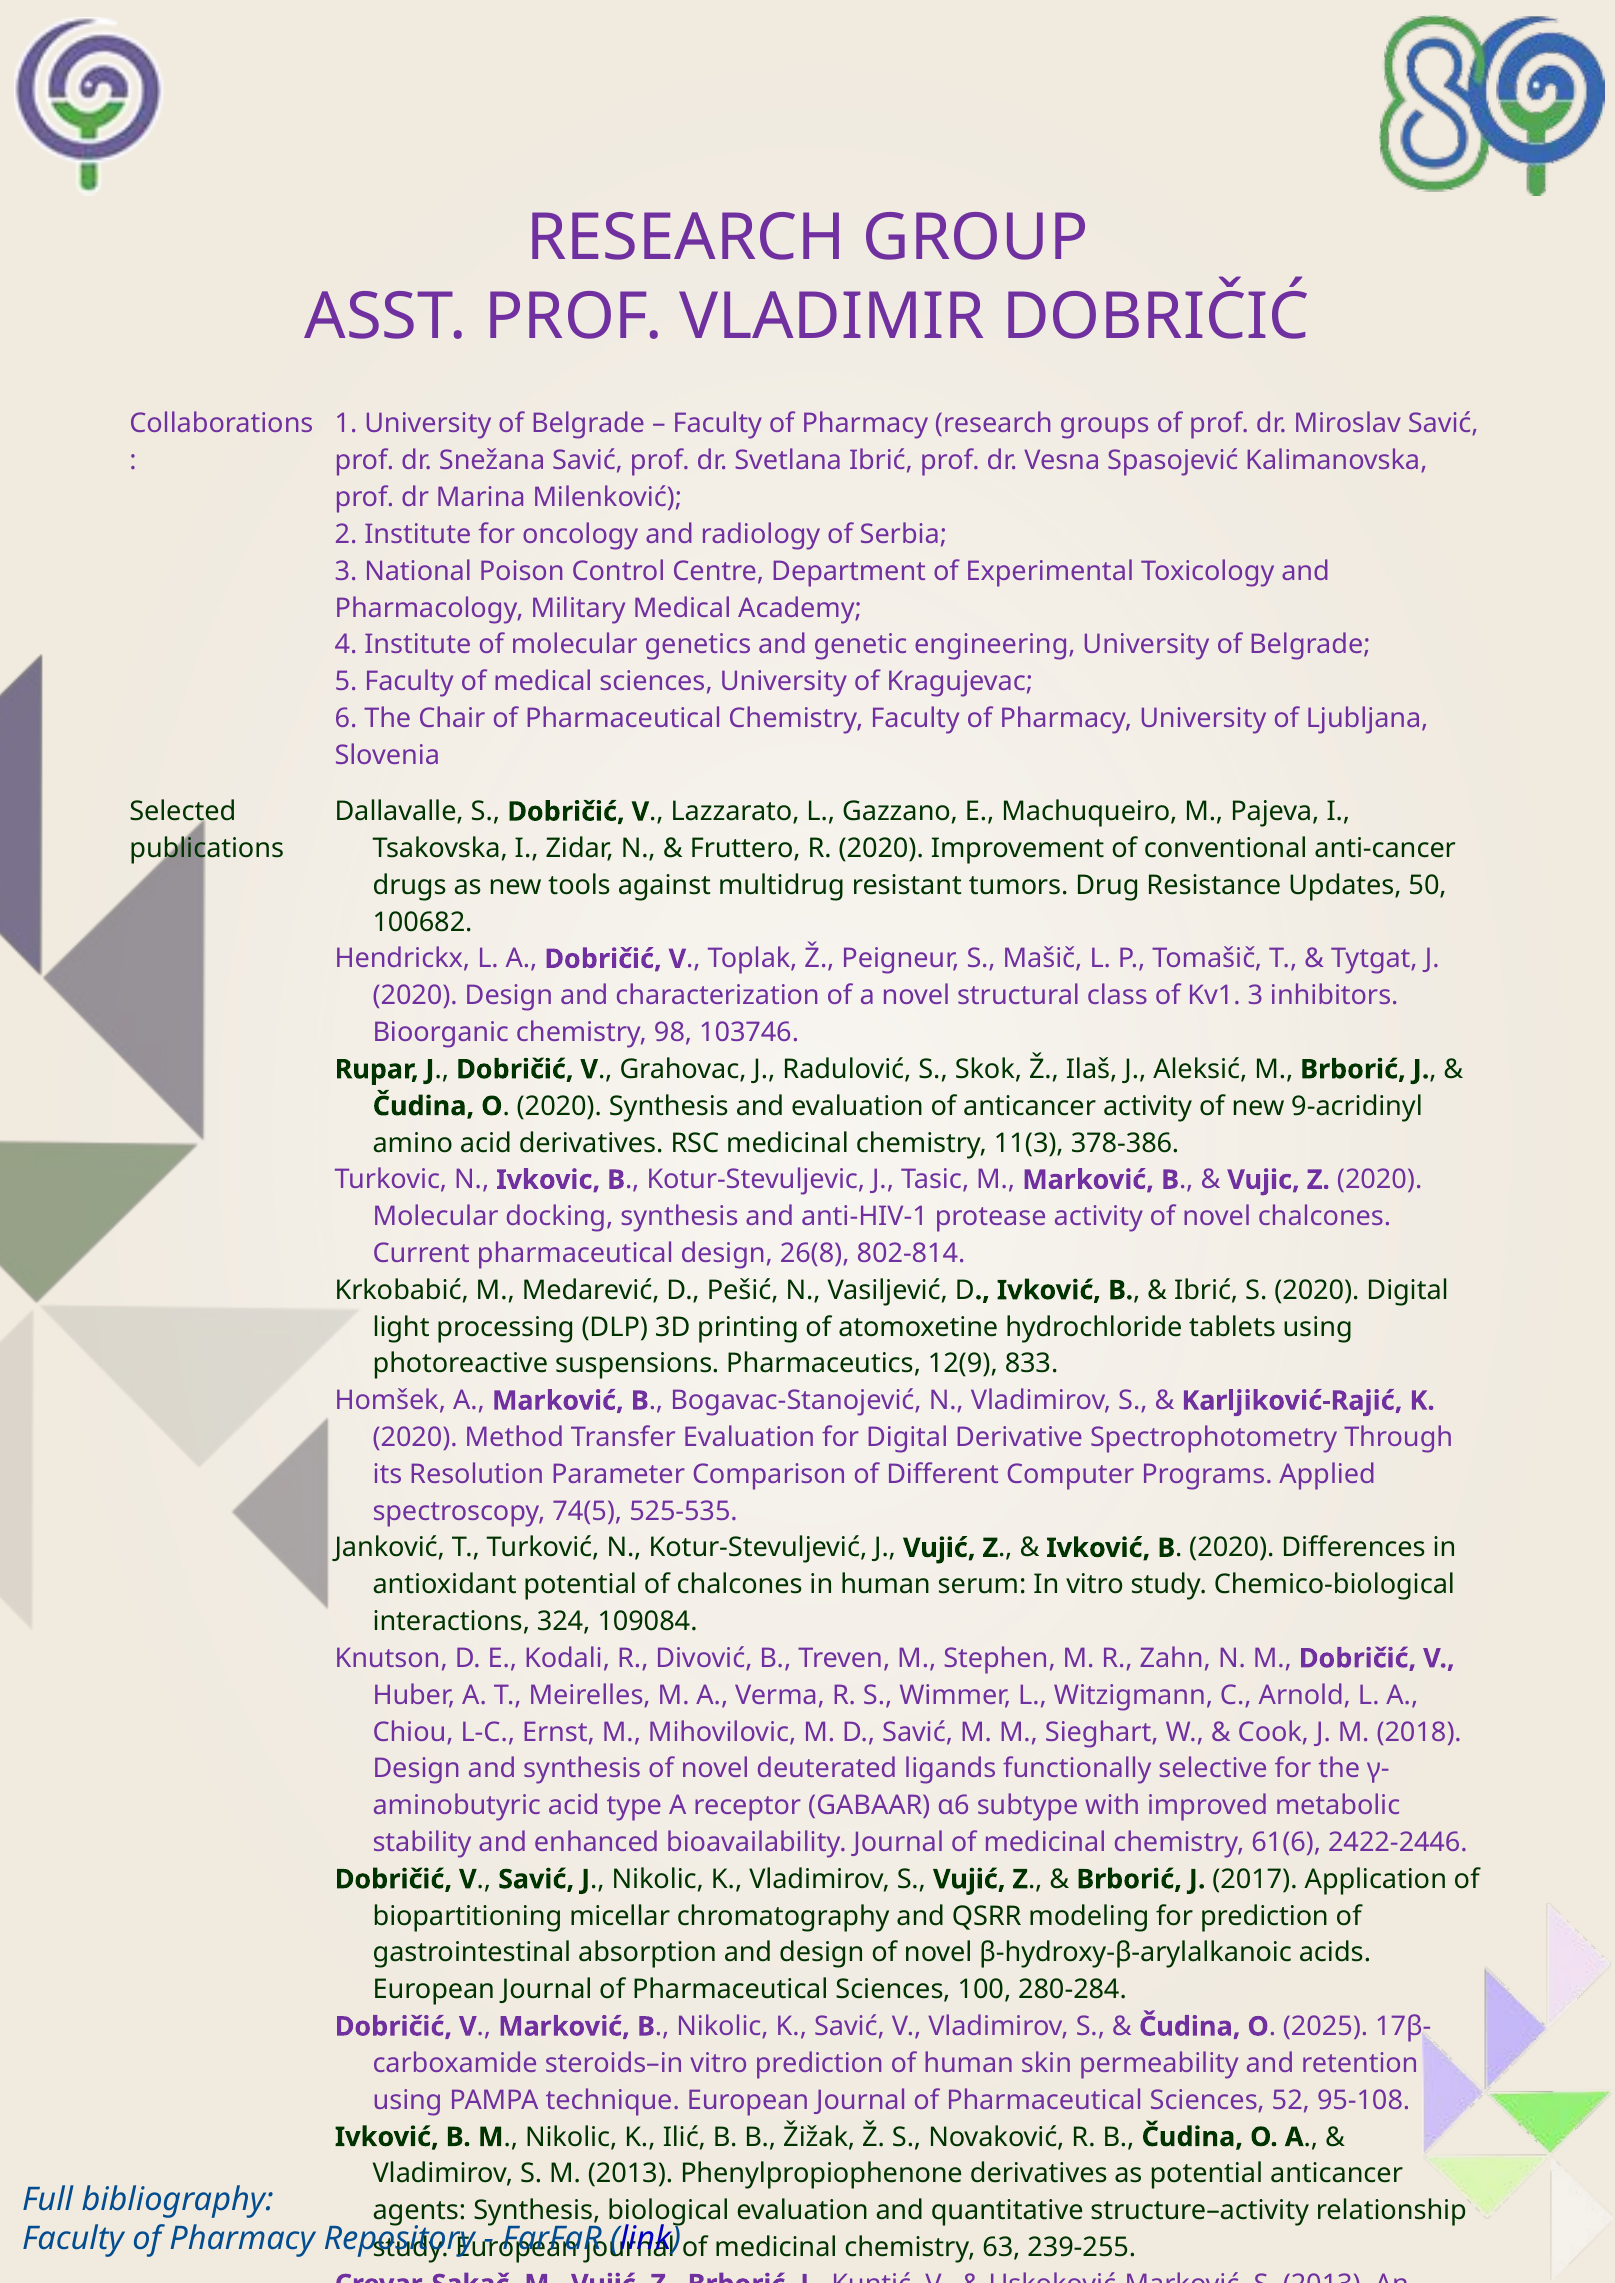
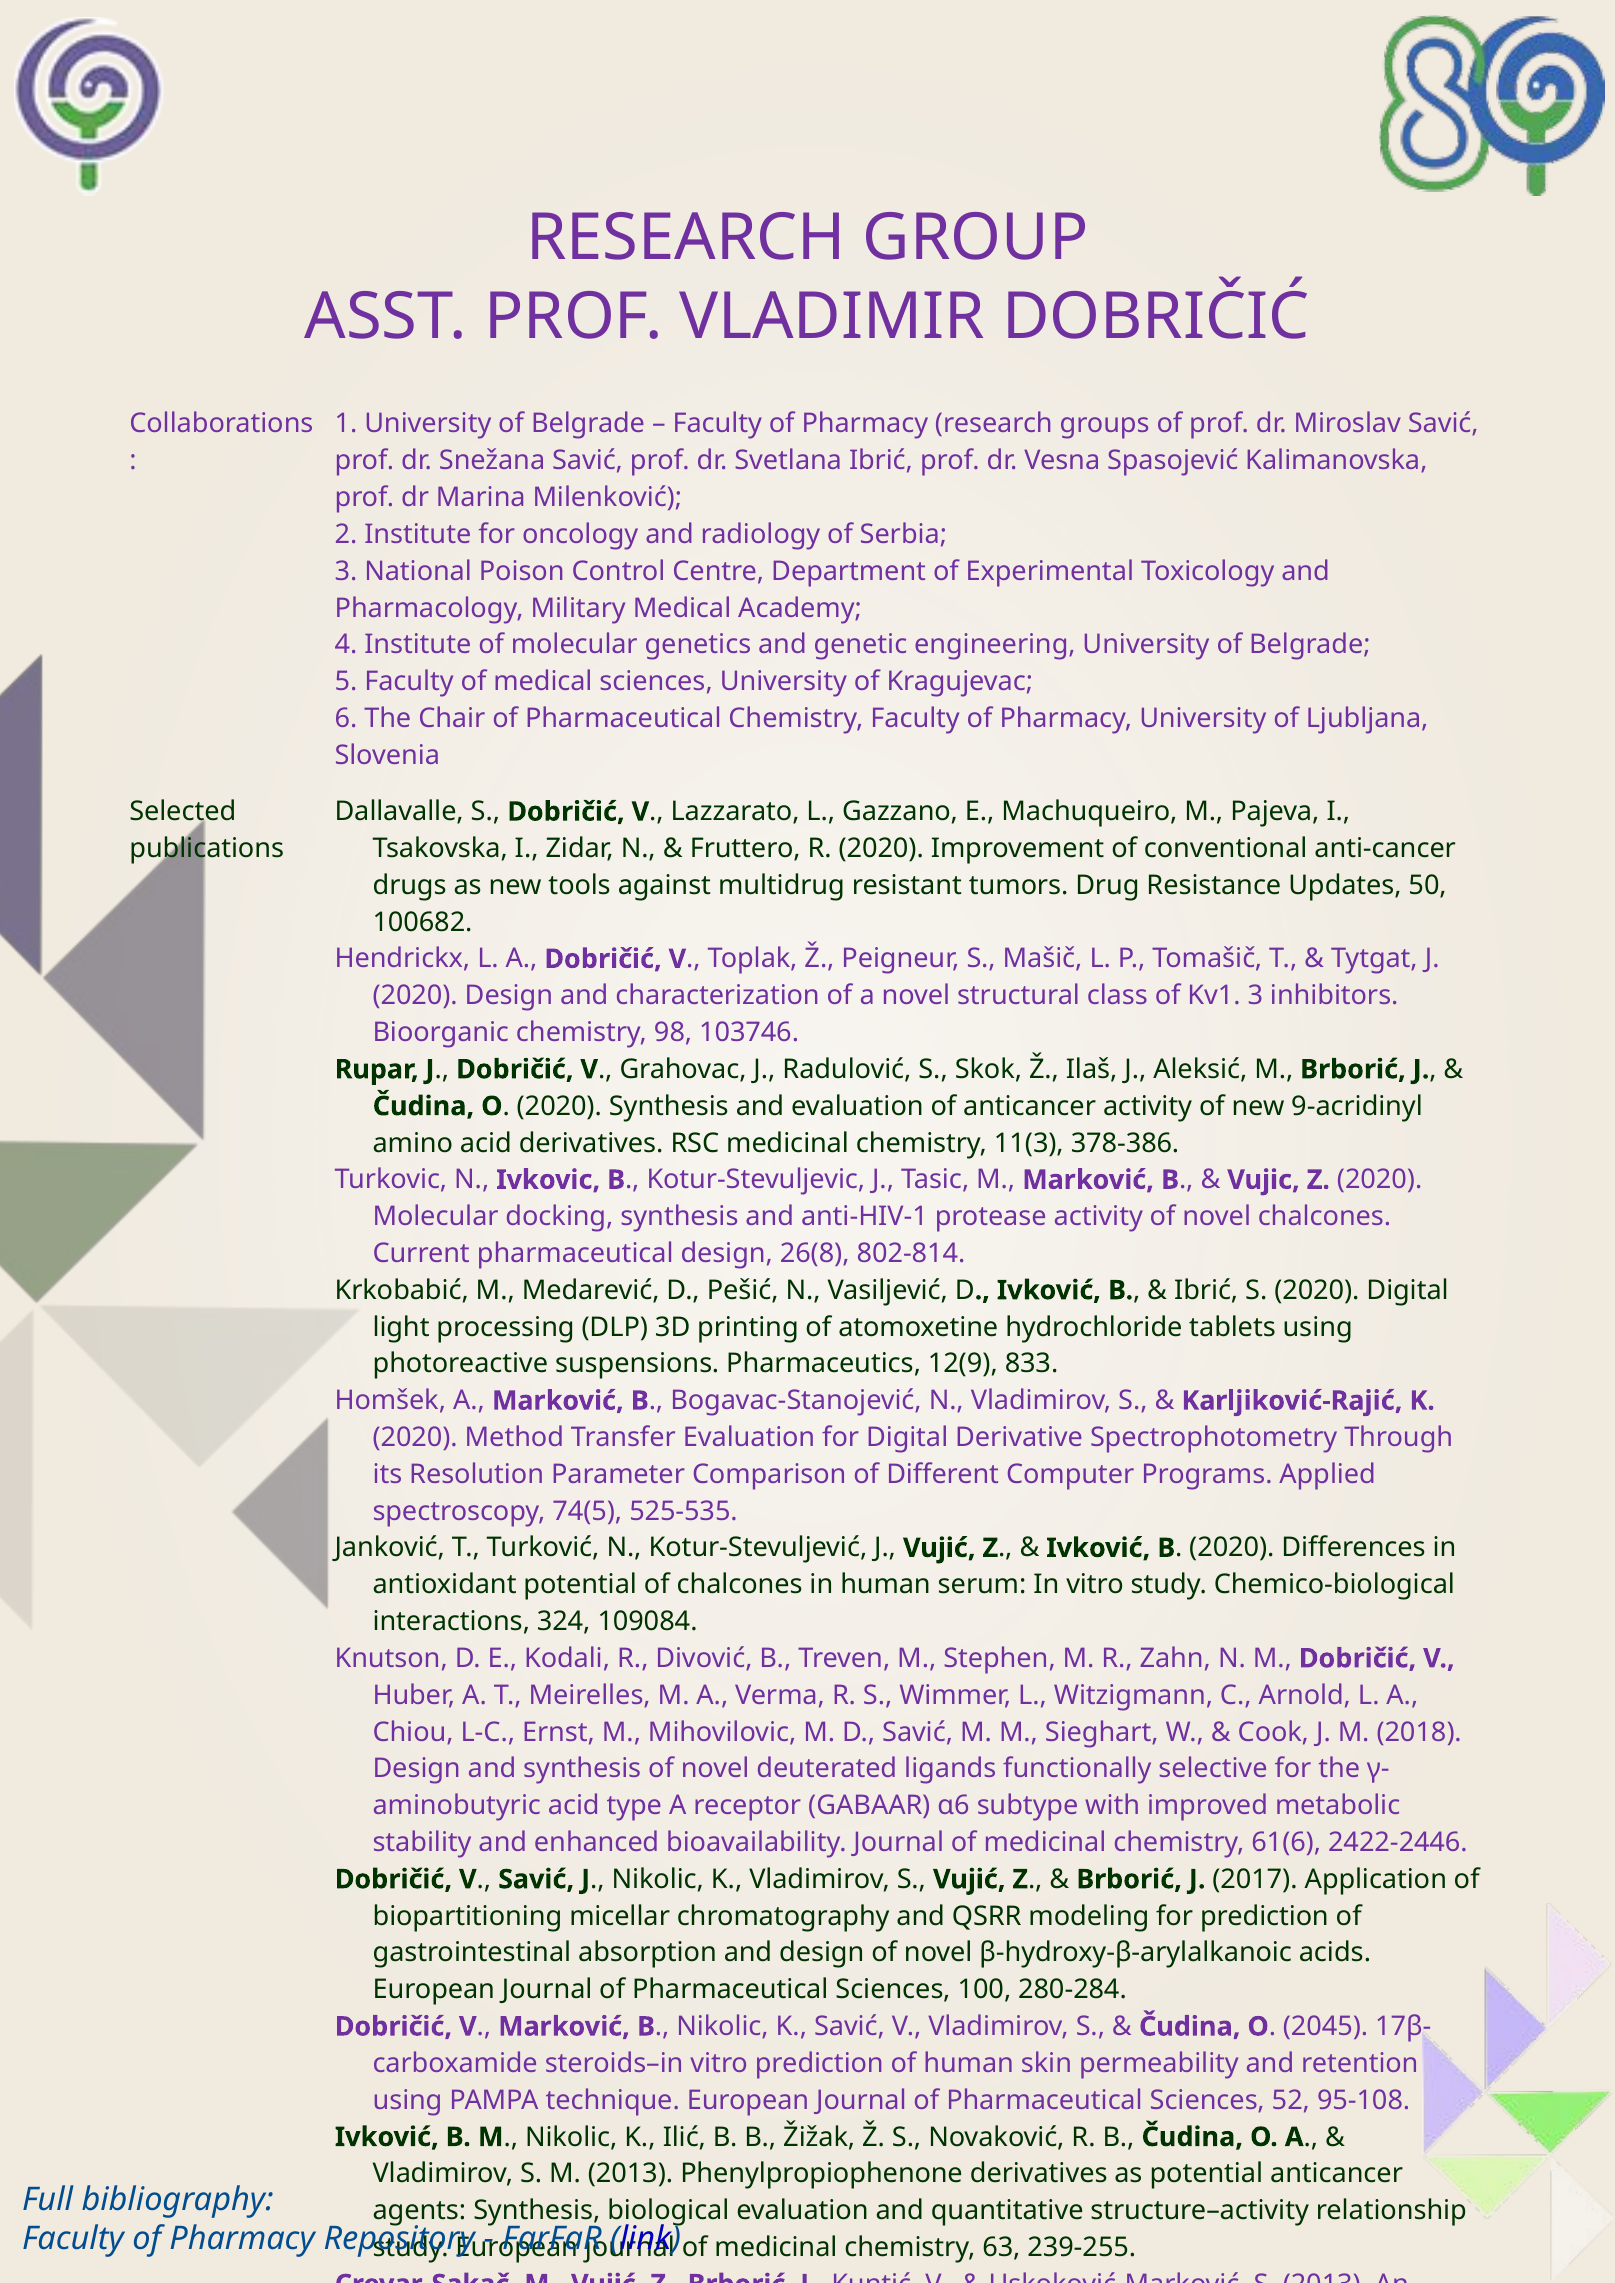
2025: 2025 -> 2045 (1326, 2027)
